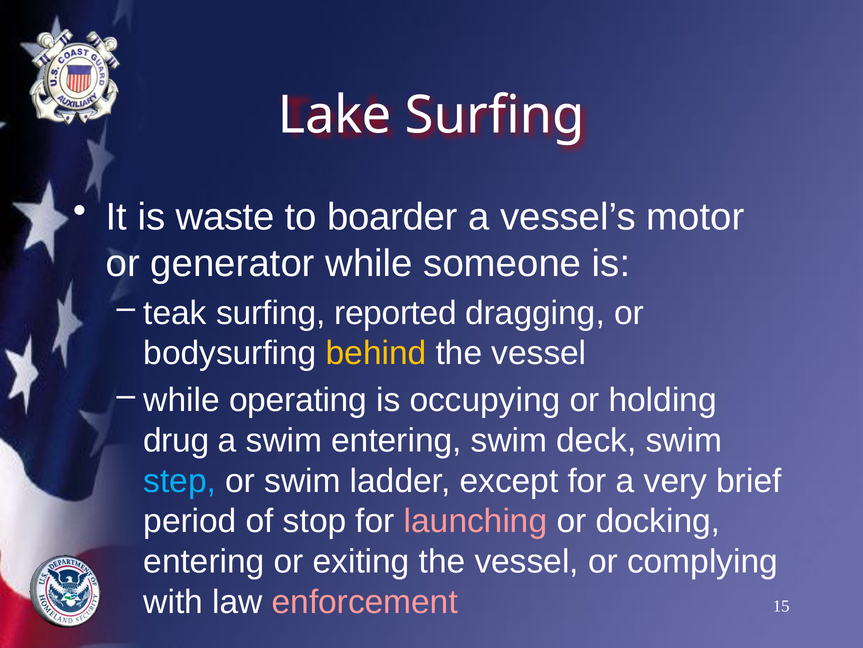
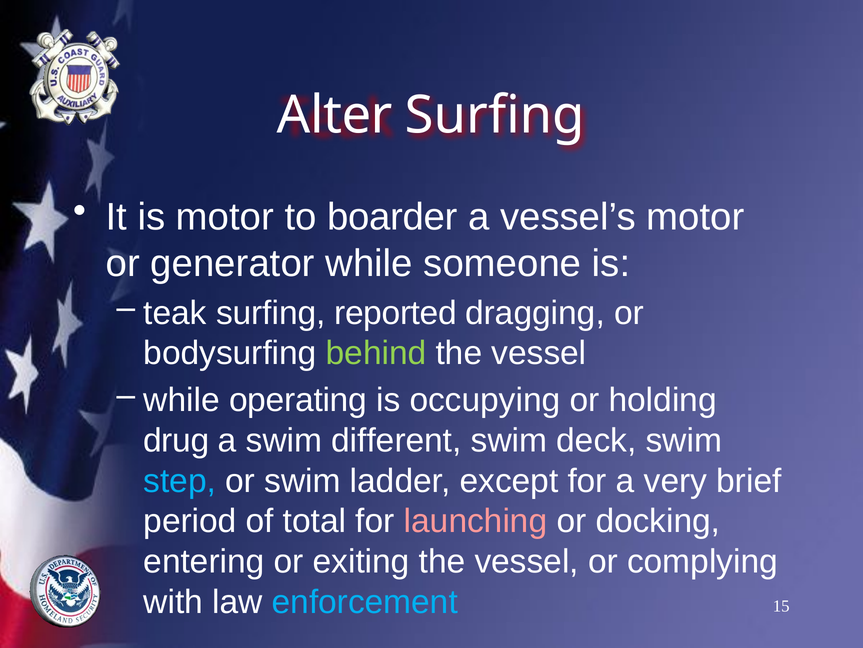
Lake: Lake -> Alter (335, 115)
is waste: waste -> motor (225, 217)
behind colour: yellow -> light green (376, 353)
swim entering: entering -> different (396, 440)
stop: stop -> total (315, 521)
enforcement colour: pink -> light blue (365, 601)
